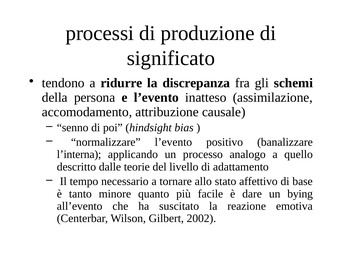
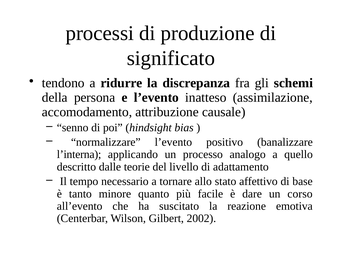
bying: bying -> corso (300, 193)
